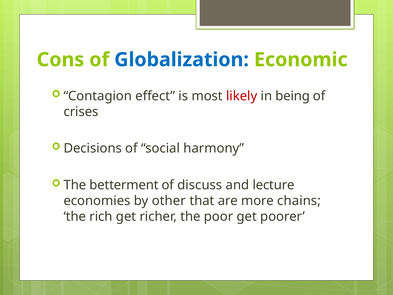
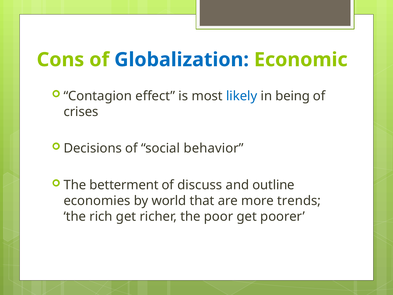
likely colour: red -> blue (242, 96)
harmony: harmony -> behavior (214, 148)
lecture: lecture -> outline (274, 185)
other: other -> world (169, 201)
chains: chains -> trends (299, 201)
